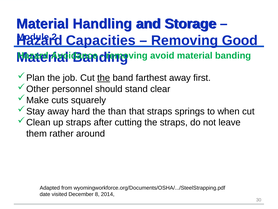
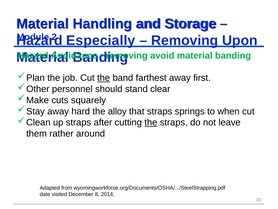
Capacities: Capacities -> Especially (101, 40)
Good: Good -> Upon (240, 40)
than: than -> alloy (117, 111)
the underline: none -> present (151, 122)
